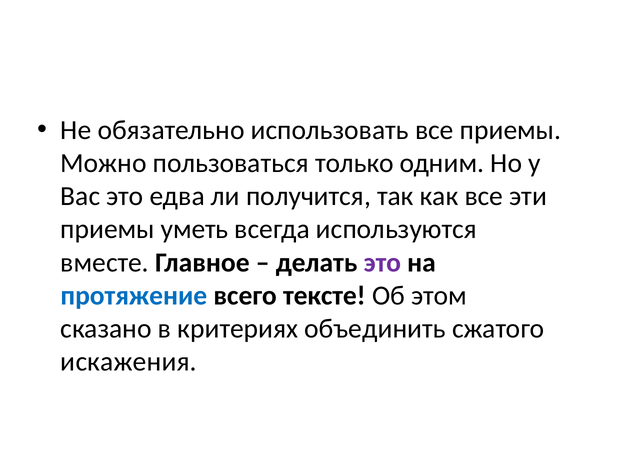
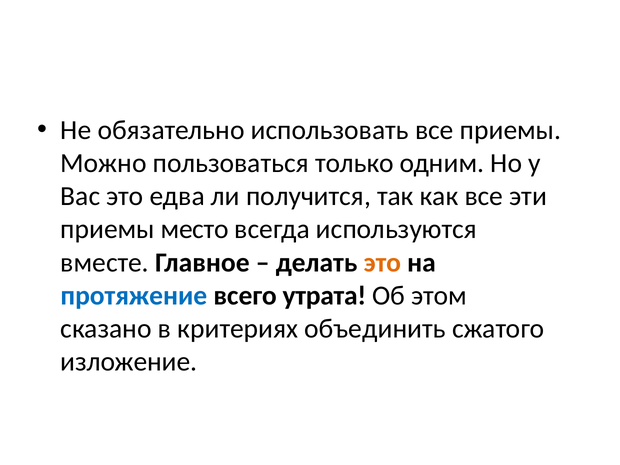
уметь: уметь -> место (195, 229)
это colour: purple -> orange (382, 262)
тексте: тексте -> утрата (324, 296)
искажения: искажения -> изложение (129, 362)
